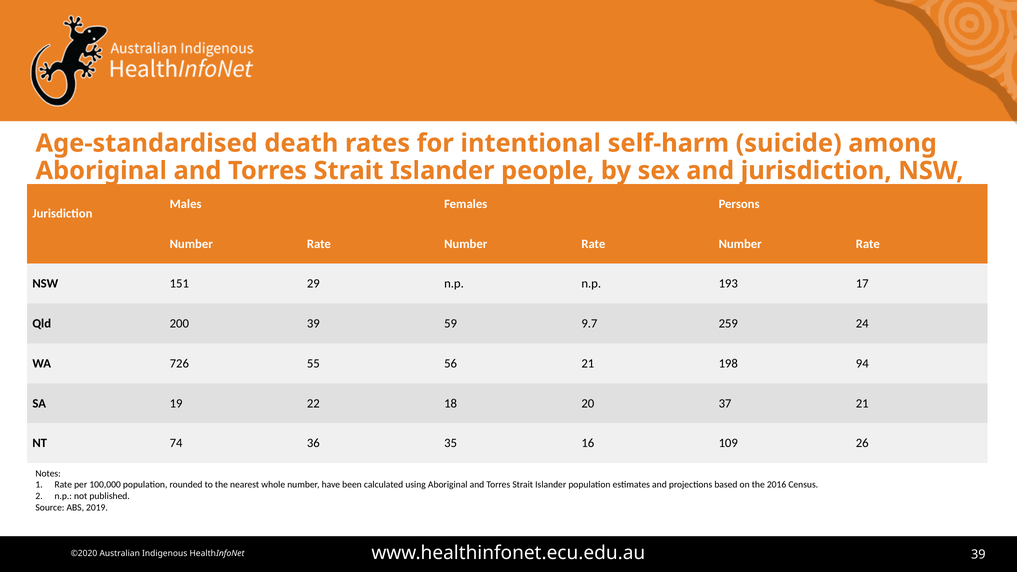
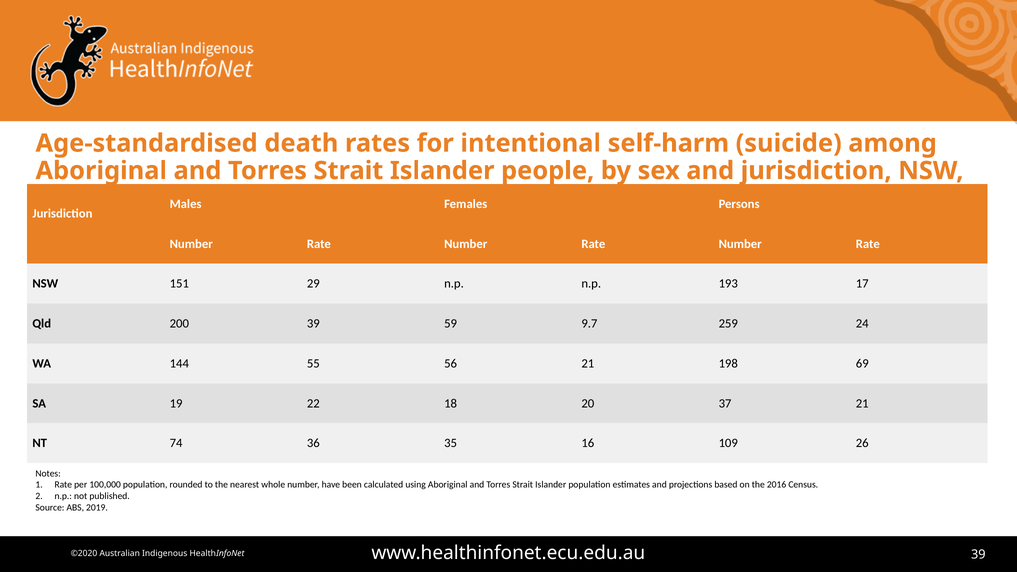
726: 726 -> 144 (179, 364)
94: 94 -> 69 (862, 364)
